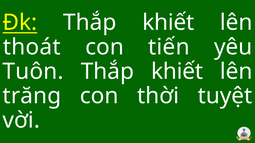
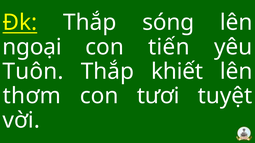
Đk Thắp khiết: khiết -> sóng (168, 23)
thoát: thoát -> ngoại (32, 47)
trăng: trăng -> thơm (32, 96)
thời: thời -> tươi (158, 96)
